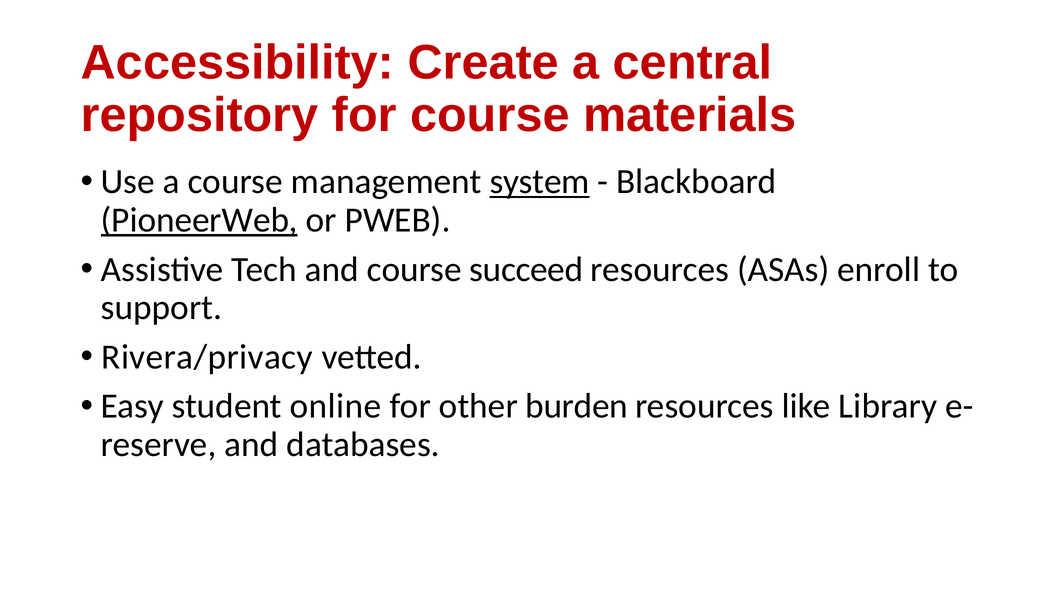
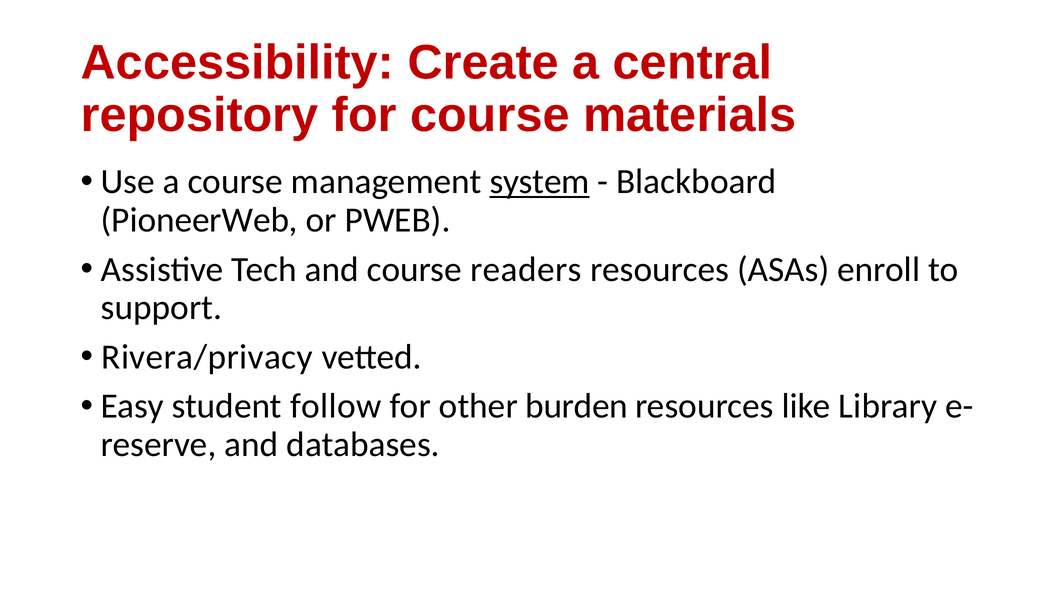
PioneerWeb underline: present -> none (199, 220)
succeed: succeed -> readers (526, 269)
online: online -> follow (336, 406)
